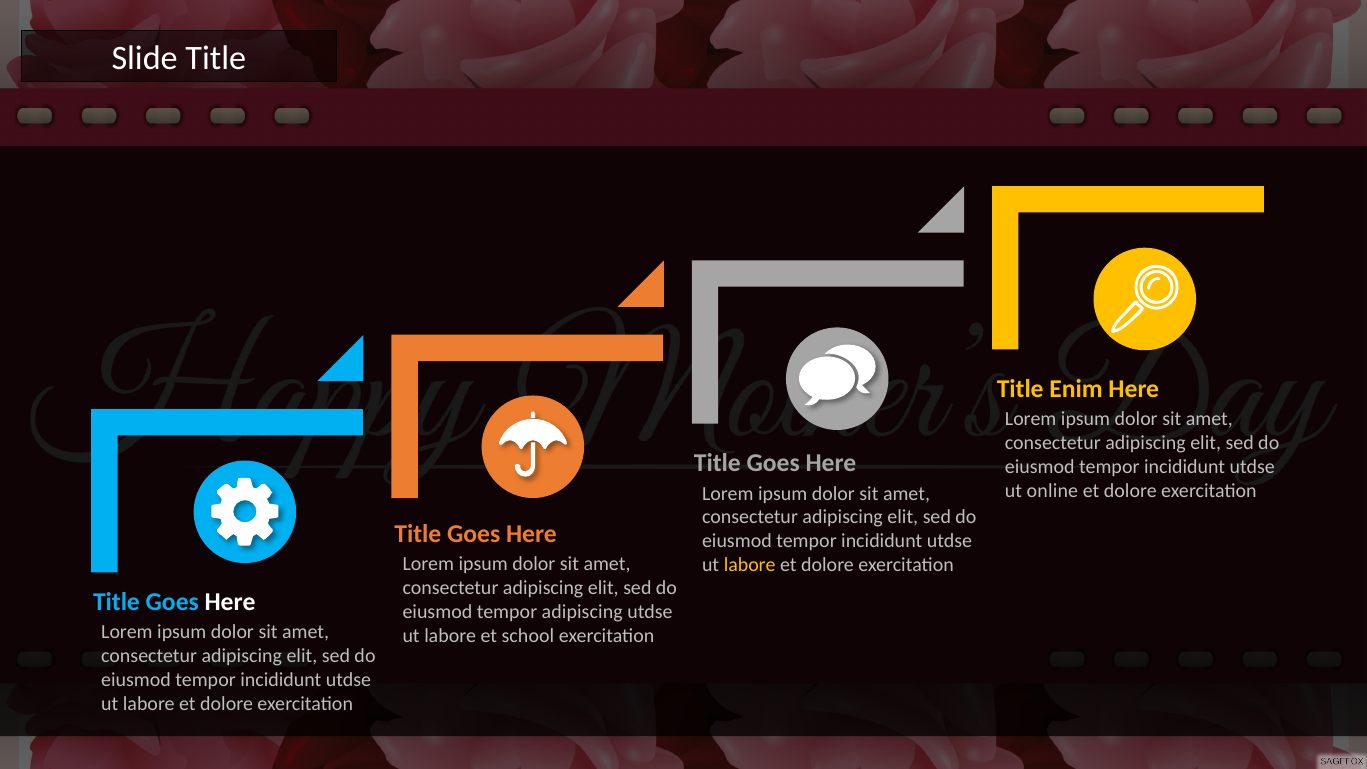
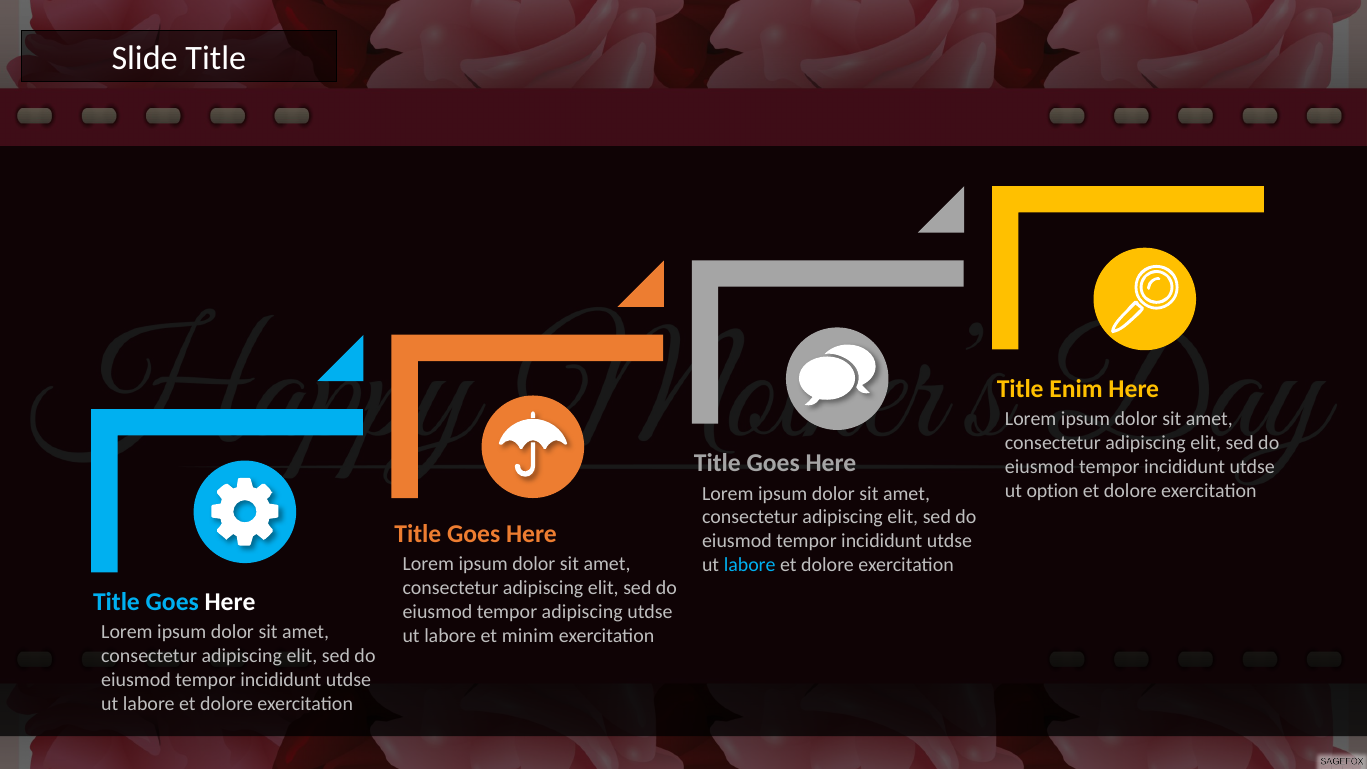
online: online -> option (1053, 491)
labore colour: yellow -> light blue (750, 565)
school: school -> minim (528, 636)
